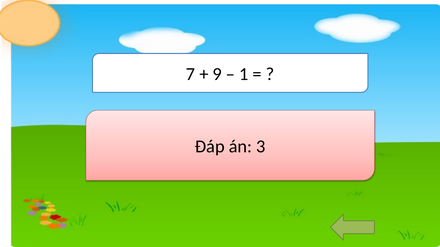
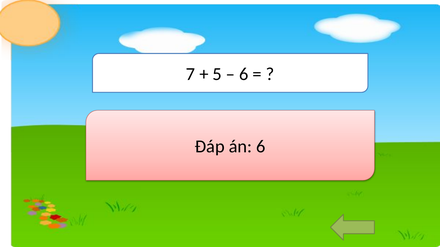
9: 9 -> 5 (217, 74)
1: 1 -> 6 (244, 74)
án 3: 3 -> 6 (261, 147)
